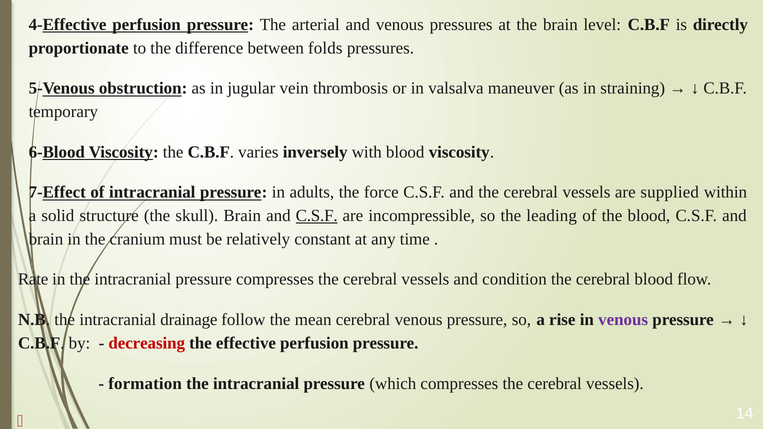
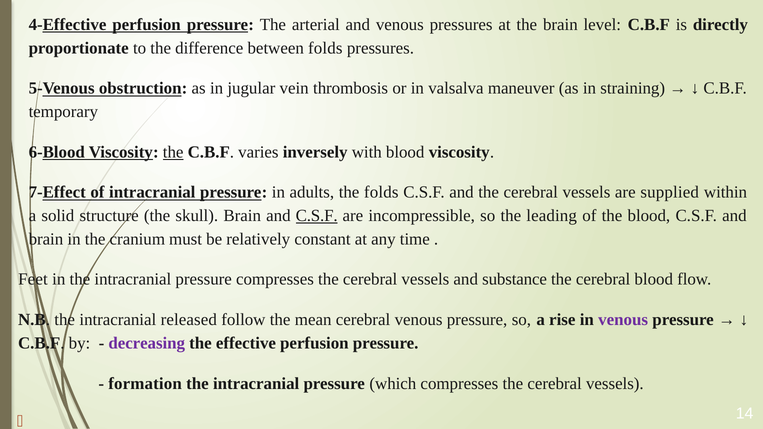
the underline: none -> present (173, 152)
the force: force -> folds (381, 192)
Rate: Rate -> Feet (33, 280)
condition: condition -> substance (515, 280)
drainage: drainage -> released (189, 320)
decreasing colour: red -> purple (147, 343)
